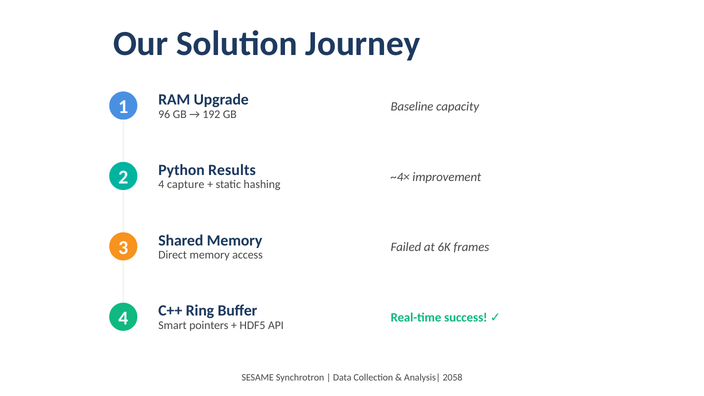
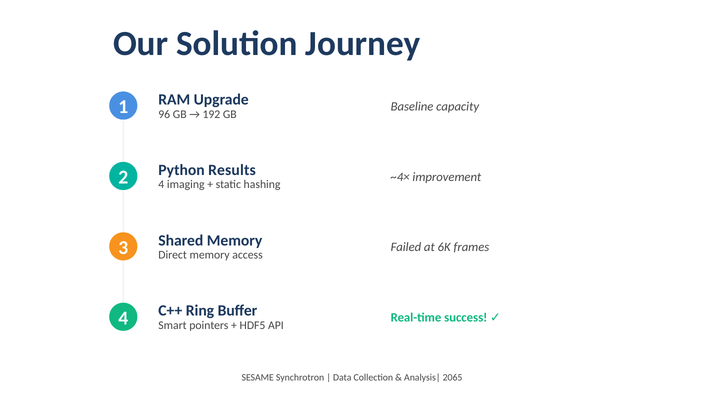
capture: capture -> imaging (186, 185)
2058: 2058 -> 2065 (453, 377)
